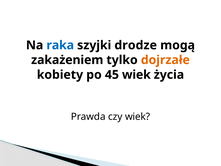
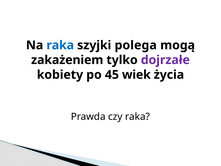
drodze: drodze -> polega (136, 45)
dojrzałe colour: orange -> purple (165, 60)
czy wiek: wiek -> raka (137, 116)
